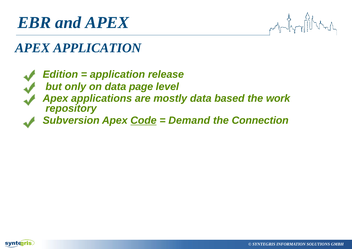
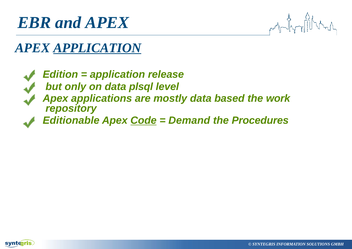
APPLICATION underline: none -> present (97, 48)
page: page -> plsql (141, 87)
Subversion: Subversion -> Editionable (71, 121)
Connection: Connection -> Procedures (260, 121)
